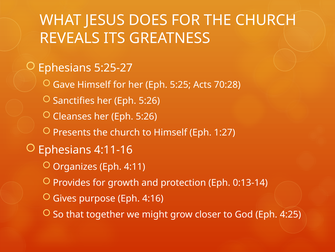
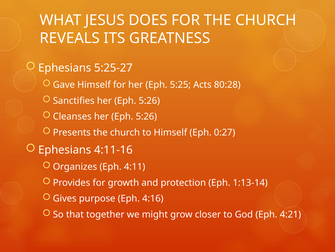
70:28: 70:28 -> 80:28 (227, 85)
1:27: 1:27 -> 0:27 (225, 132)
0:13-14: 0:13-14 -> 1:13-14 (250, 182)
4:25: 4:25 -> 4:21 (290, 214)
